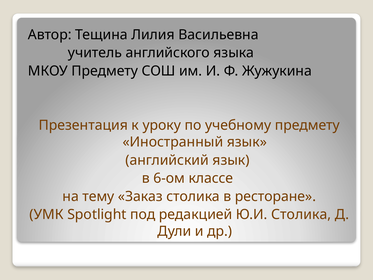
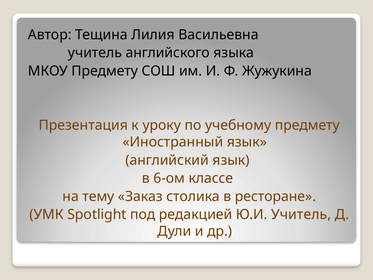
Ю.И Столика: Столика -> Учитель (301, 214)
